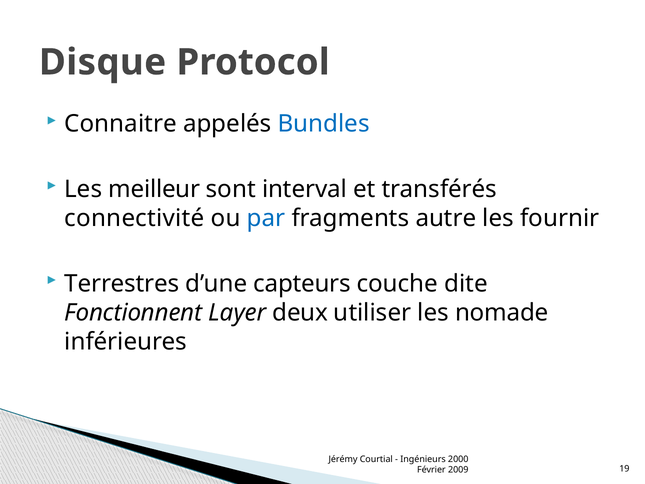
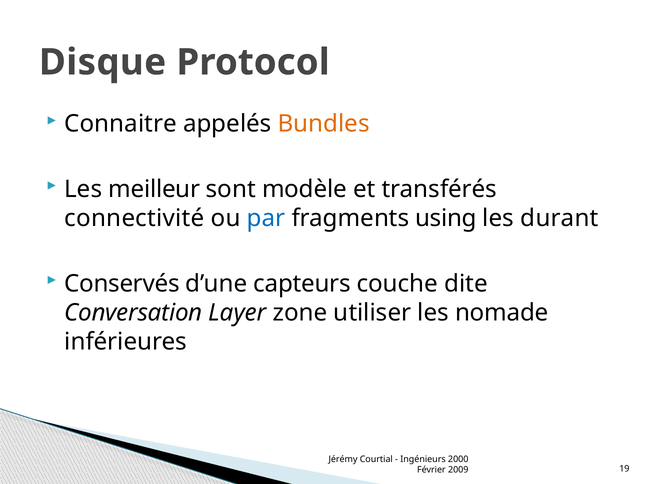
Bundles colour: blue -> orange (324, 124)
interval: interval -> modèle (304, 189)
autre: autre -> using (446, 218)
fournir: fournir -> durant (560, 218)
Terrestres: Terrestres -> Conservés (122, 283)
Fonctionnent: Fonctionnent -> Conversation (133, 313)
deux: deux -> zone (300, 313)
